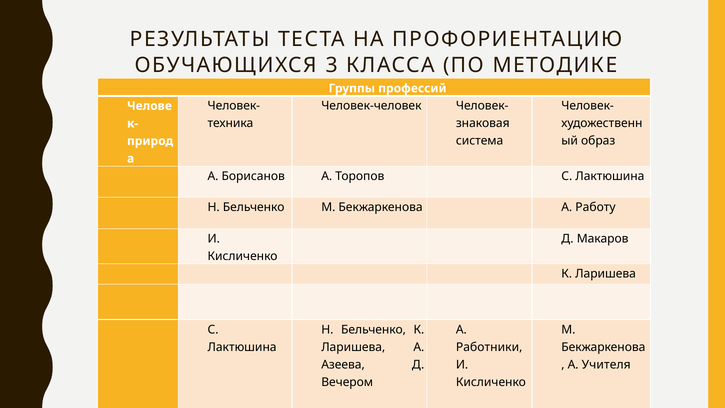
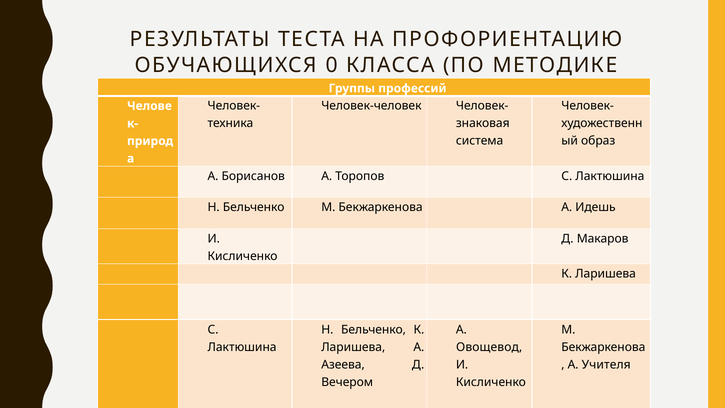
3: 3 -> 0 (332, 65)
Работу: Работу -> Идешь (596, 207)
Работники: Работники -> Овощевод (489, 347)
